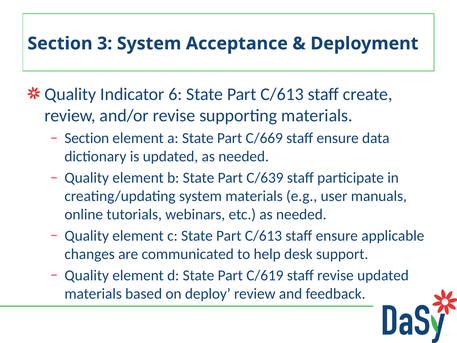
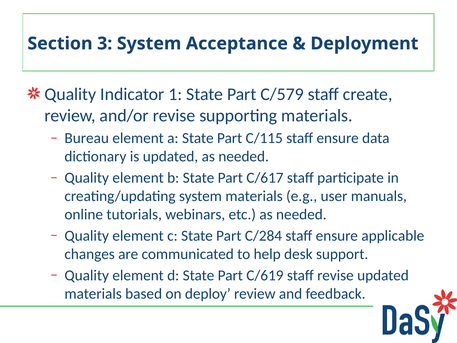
6: 6 -> 1 (175, 94)
C/613: C/613 -> C/579 (282, 94)
Section: Section -> Bureau (87, 138)
C/669: C/669 -> C/115 (264, 138)
C/639: C/639 -> C/617 (265, 178)
c State Part C/613: C/613 -> C/284 (263, 236)
